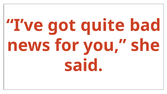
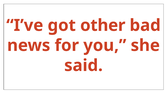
quite: quite -> other (103, 25)
